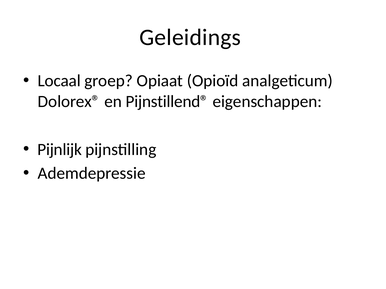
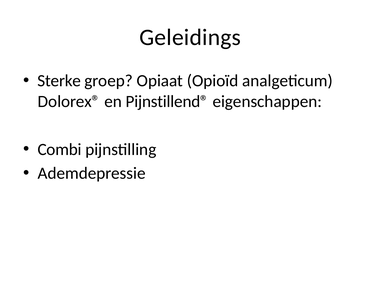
Locaal: Locaal -> Sterke (59, 81)
Pijnlijk: Pijnlijk -> Combi (60, 150)
